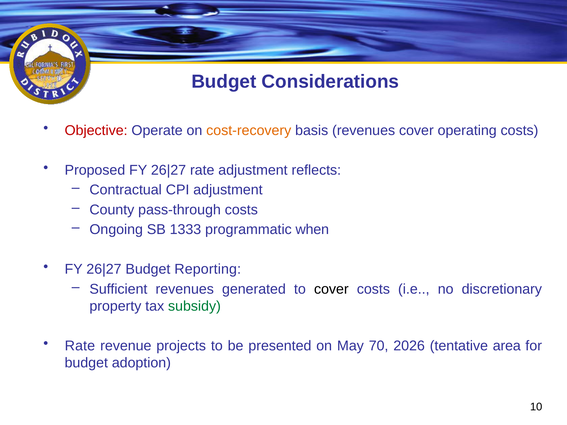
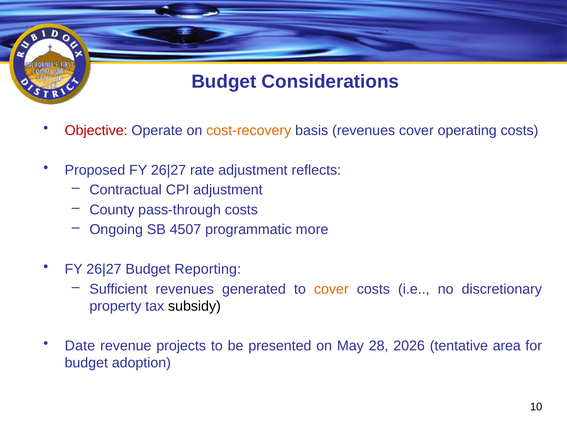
1333: 1333 -> 4507 (185, 230)
when: when -> more (312, 230)
cover colour: black -> orange (331, 289)
subsidy colour: green -> black (194, 306)
Rate: Rate -> Date (80, 346)
70: 70 -> 28 (379, 346)
